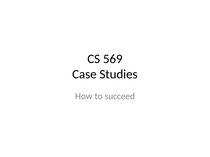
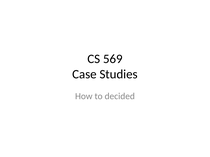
succeed: succeed -> decided (120, 97)
